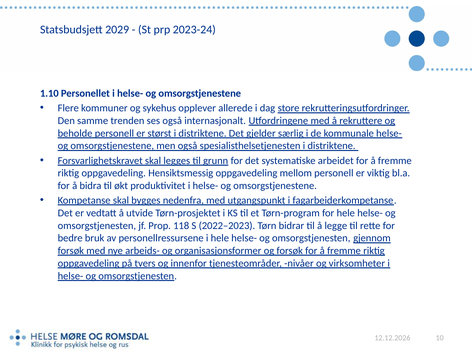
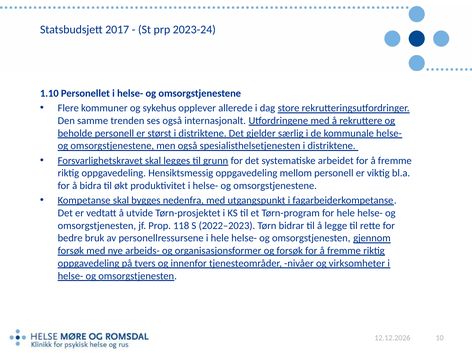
2029: 2029 -> 2017 (117, 30)
